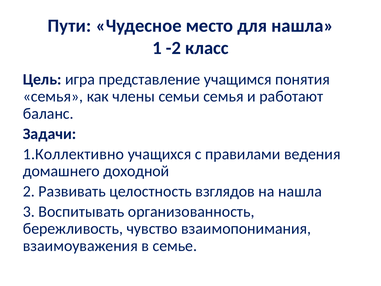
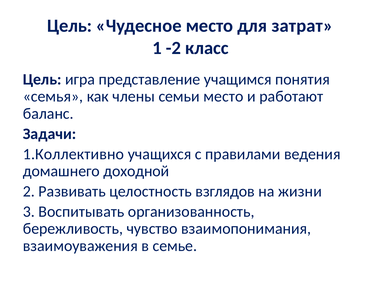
Пути: Пути -> Цель (70, 26)
для нашла: нашла -> затрат (302, 26)
семьи семья: семья -> место (223, 96)
на нашла: нашла -> жизни (300, 191)
